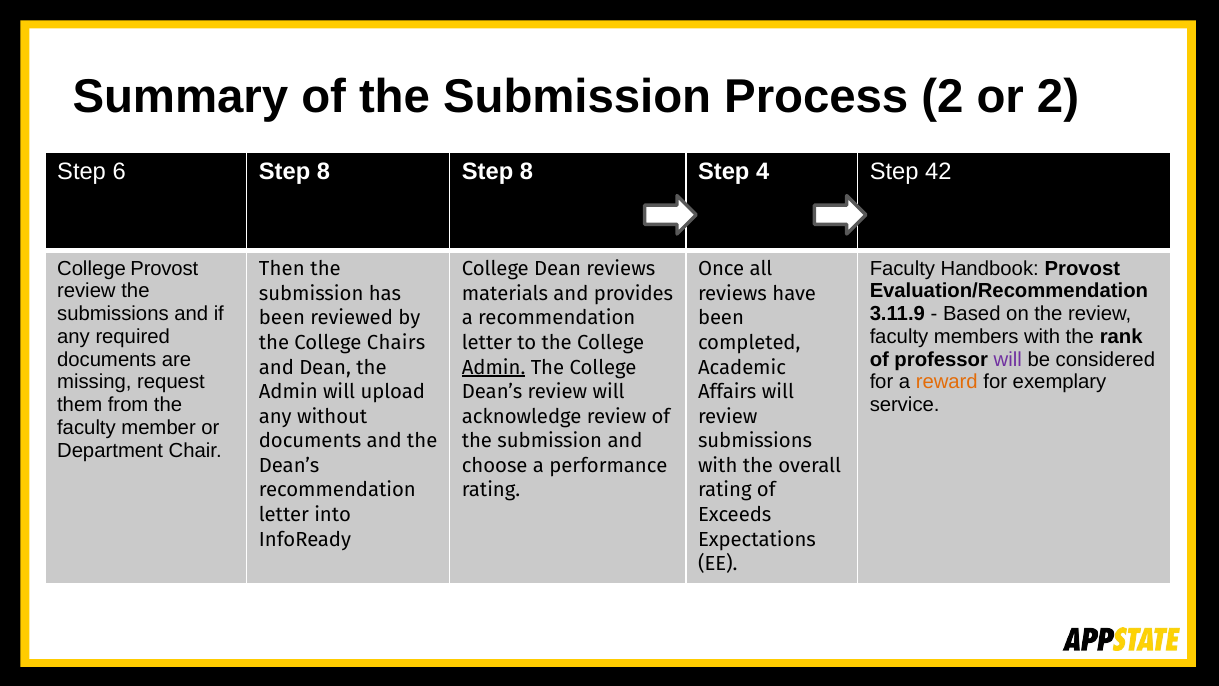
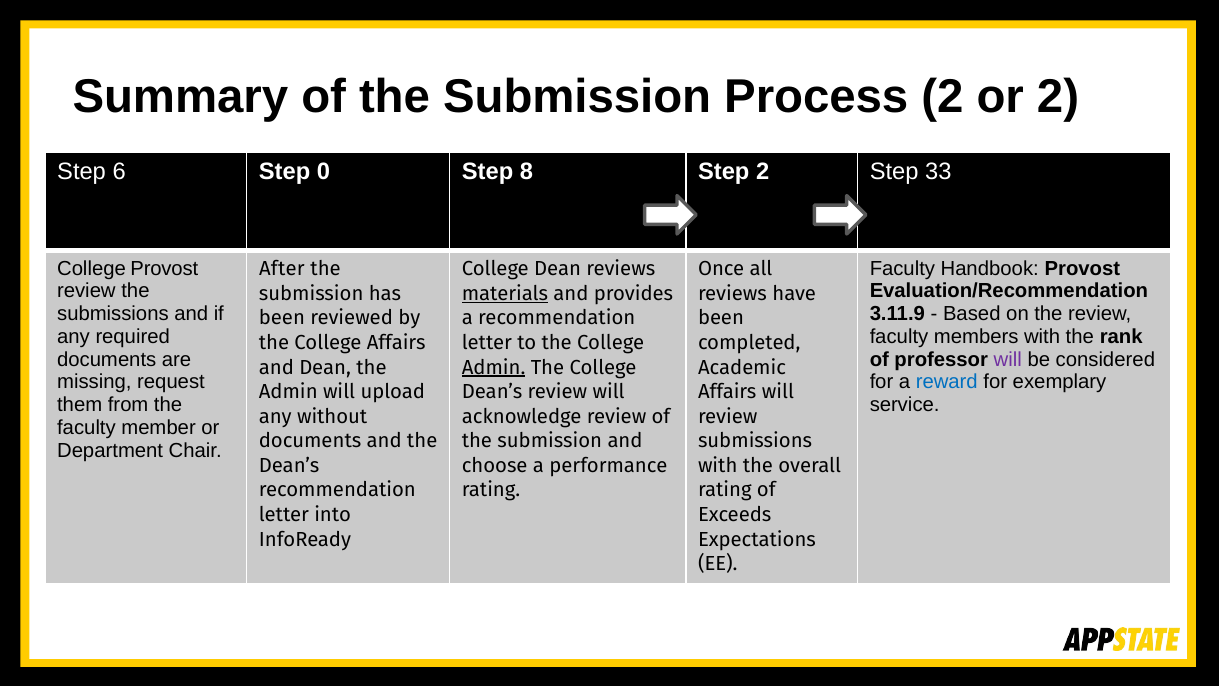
6 Step 8: 8 -> 0 (324, 172)
Step 4: 4 -> 2 (763, 172)
42: 42 -> 33 (938, 172)
Then: Then -> After (282, 269)
materials underline: none -> present (505, 293)
College Chairs: Chairs -> Affairs (396, 343)
reward colour: orange -> blue (947, 382)
